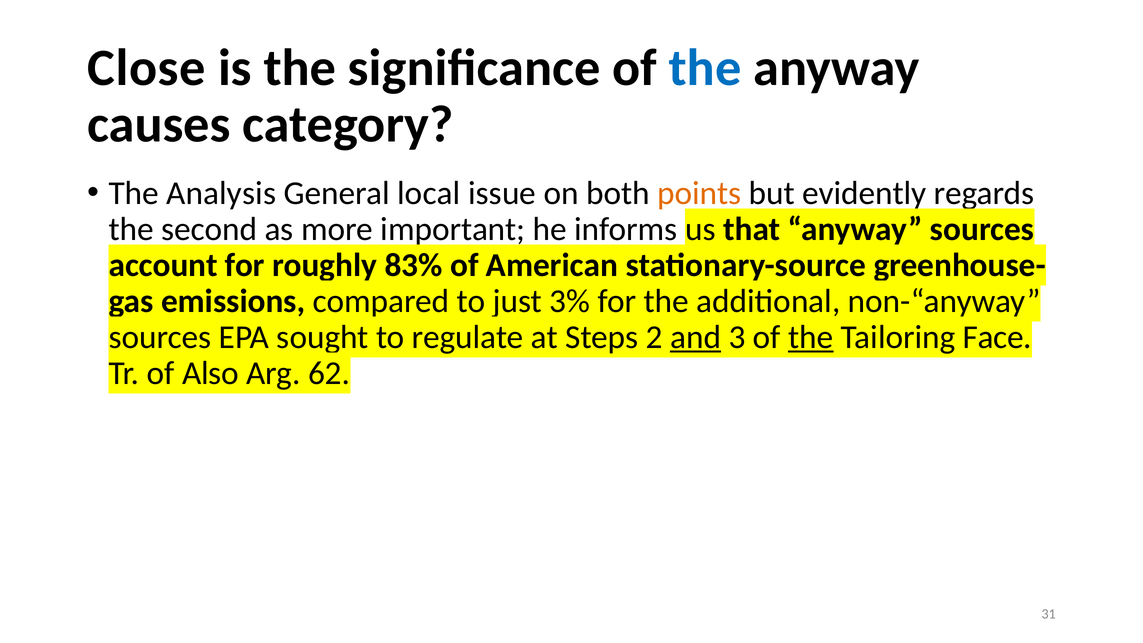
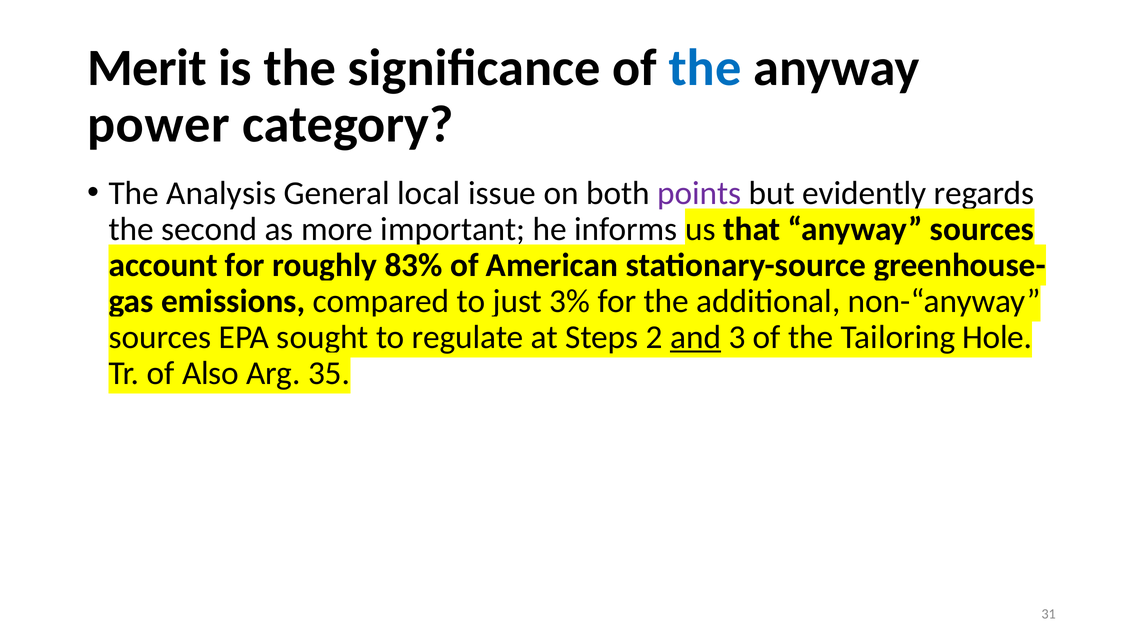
Close: Close -> Merit (147, 68)
causes: causes -> power (158, 124)
points colour: orange -> purple (699, 193)
the underline: present -> none (811, 337)
Face: Face -> Hole (997, 337)
62: 62 -> 35 (329, 373)
